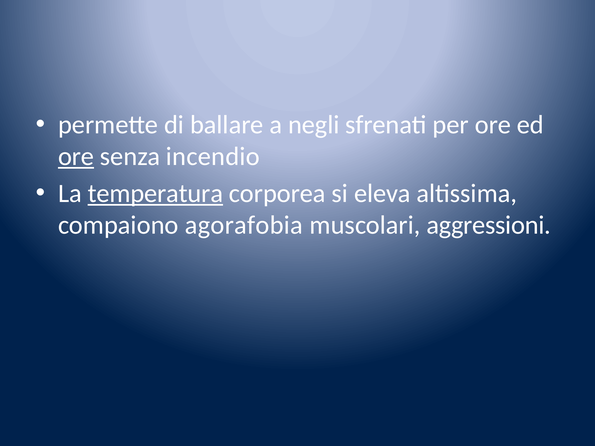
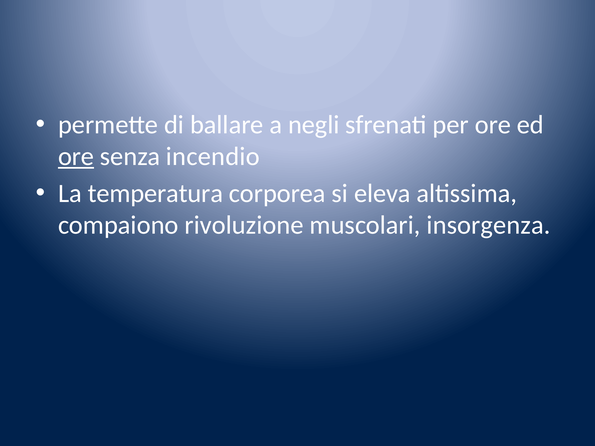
temperatura underline: present -> none (155, 194)
agorafobia: agorafobia -> rivoluzione (244, 225)
aggressioni: aggressioni -> insorgenza (489, 225)
